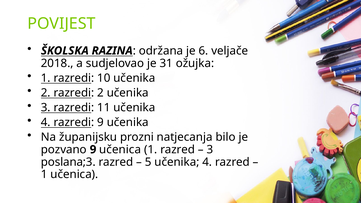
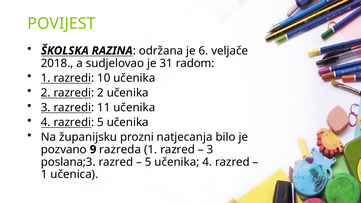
ožujka: ožujka -> radom (195, 63)
razredi 9: 9 -> 5 (101, 122)
9 učenica: učenica -> razreda (120, 150)
